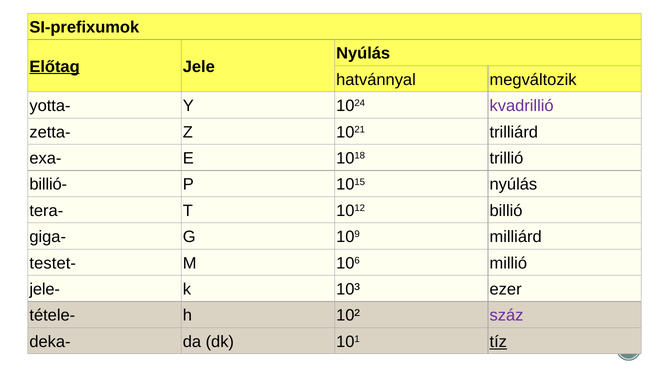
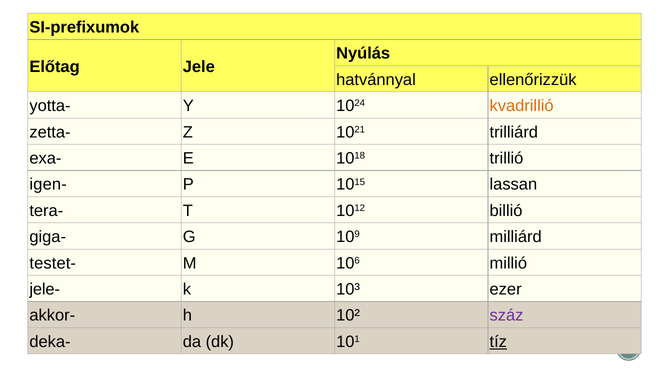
Előtag underline: present -> none (55, 67)
megváltozik: megváltozik -> ellenőrizzük (533, 80)
kvadrillió colour: purple -> orange (522, 106)
billió-: billió- -> igen- (48, 185)
1015 nyúlás: nyúlás -> lassan (513, 185)
tétele-: tétele- -> akkor- (52, 316)
